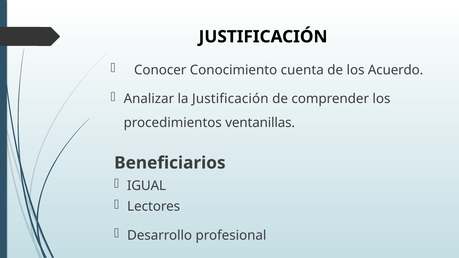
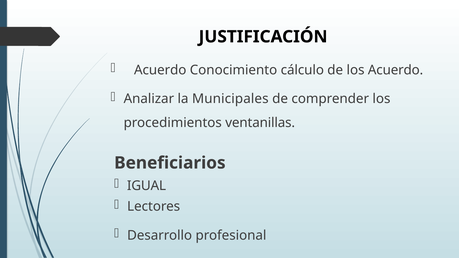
Conocer: Conocer -> Acuerdo (160, 70)
cuenta: cuenta -> cálculo (302, 70)
la Justificación: Justificación -> Municipales (230, 99)
